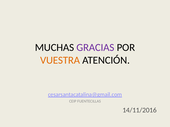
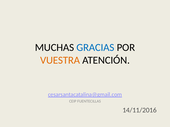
GRACIAS colour: purple -> blue (95, 48)
